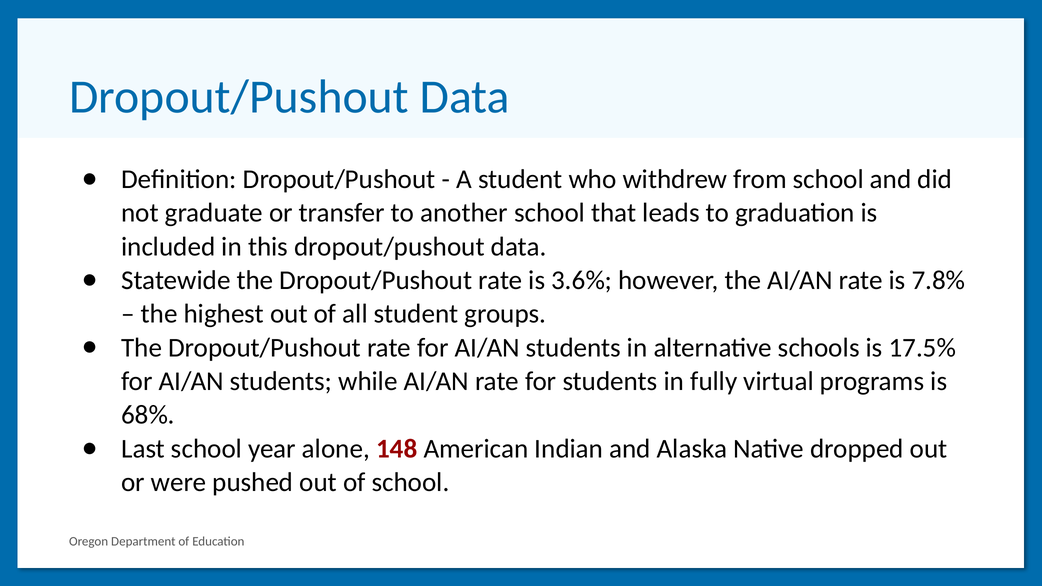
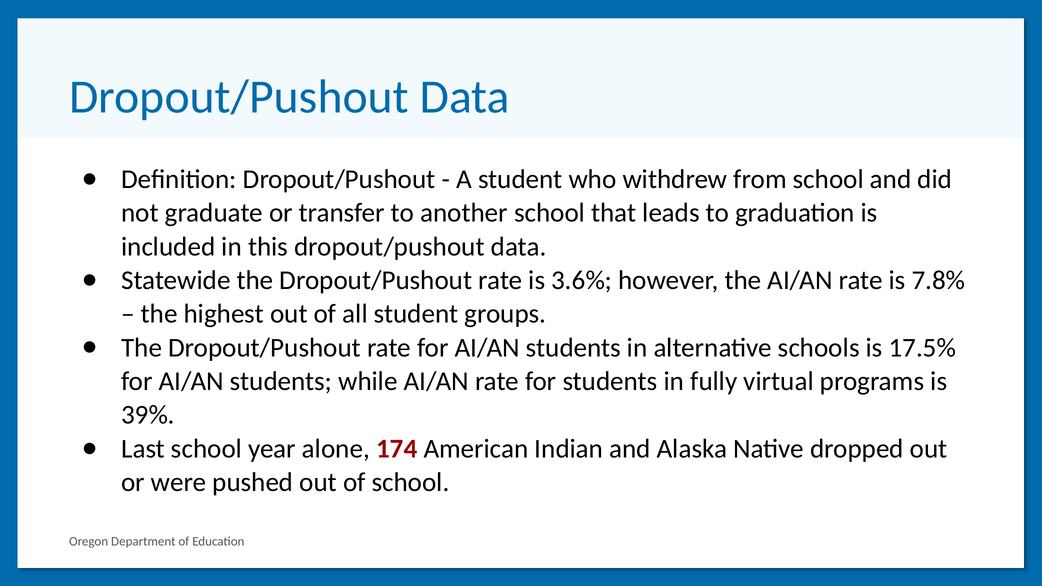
68%: 68% -> 39% (148, 415)
148: 148 -> 174 (397, 449)
